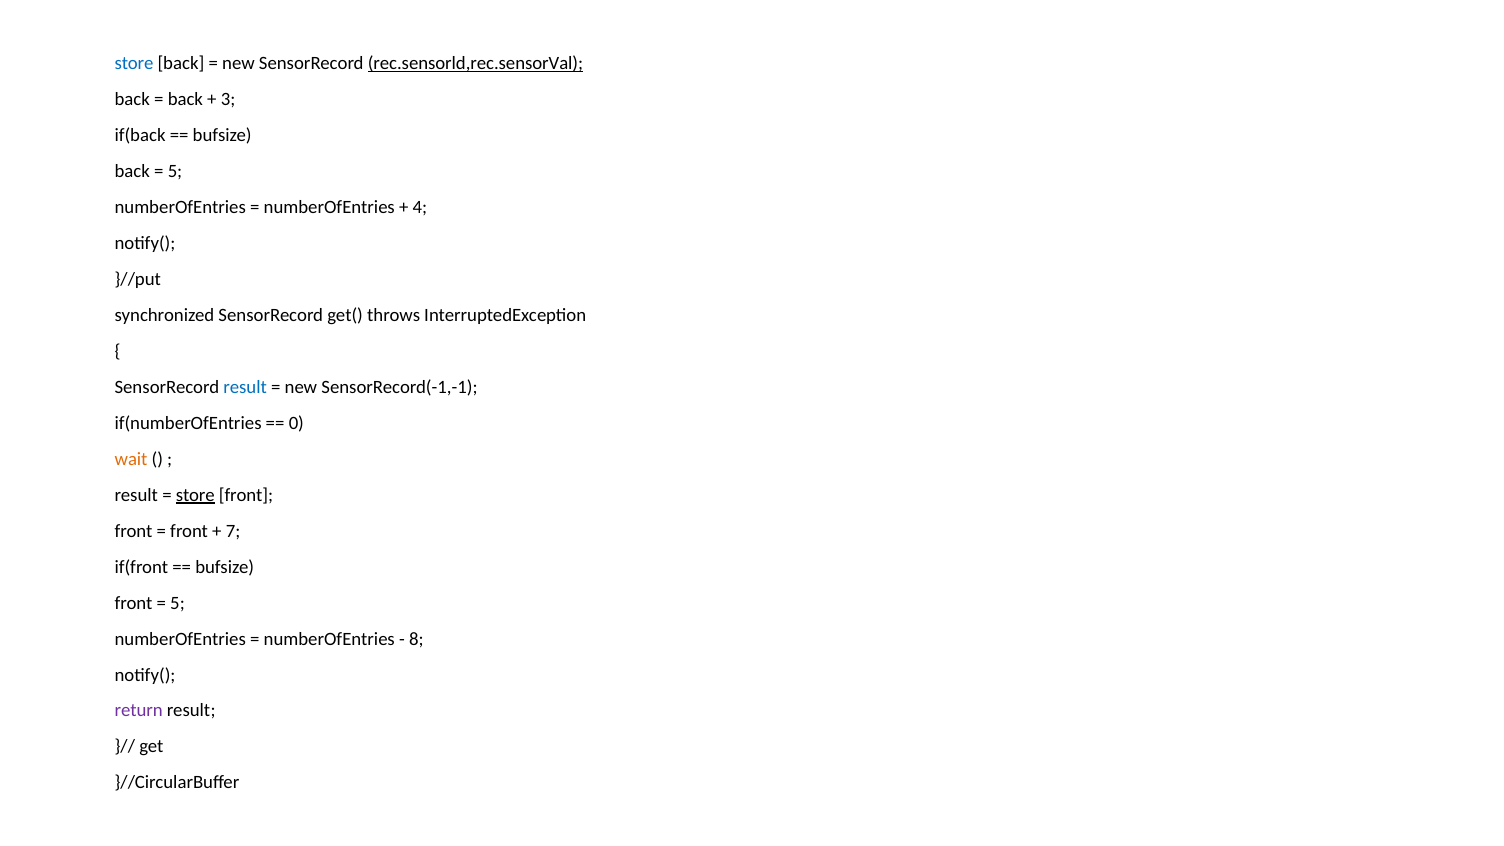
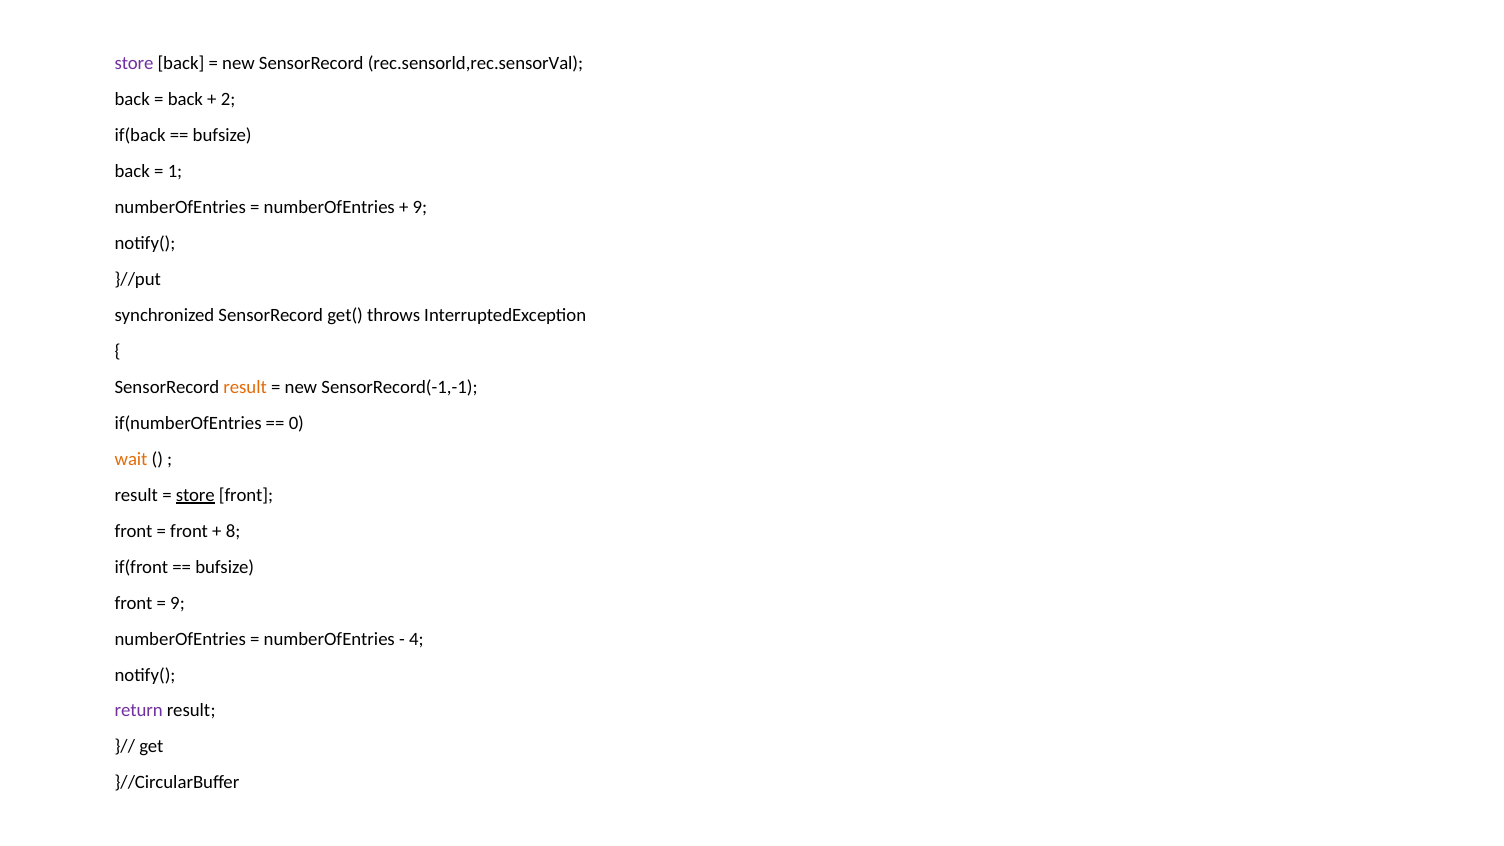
store colour: blue -> purple (134, 63)
rec.sensorld,rec.sensorVal underline: present -> none (475, 63)
3: 3 -> 2 (228, 99)
5: 5 -> 1 (175, 171)
4: 4 -> 9 (420, 207)
result colour: blue -> orange (245, 387)
7: 7 -> 8 (233, 531)
5: 5 -> 9 (178, 603)
8: 8 -> 4 (416, 639)
